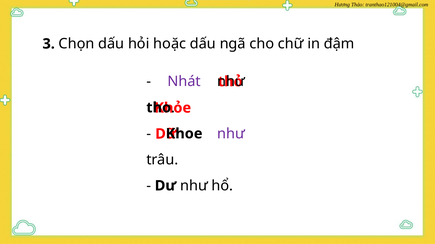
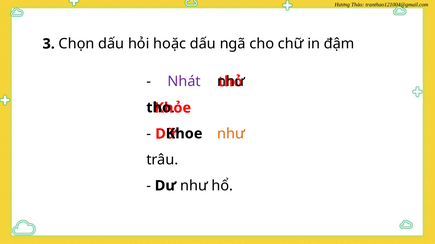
như colour: purple -> orange (231, 134)
